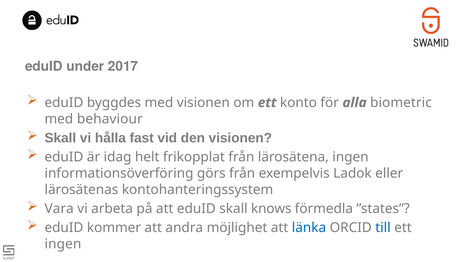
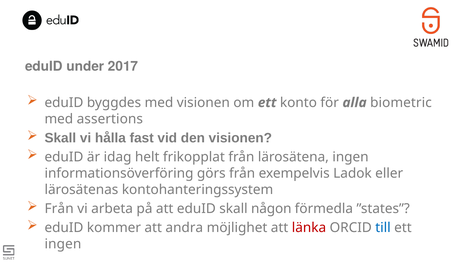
behaviour: behaviour -> assertions (110, 119)
Vara: Vara -> Från (59, 209)
knows: knows -> någon (271, 209)
länka colour: blue -> red (309, 228)
